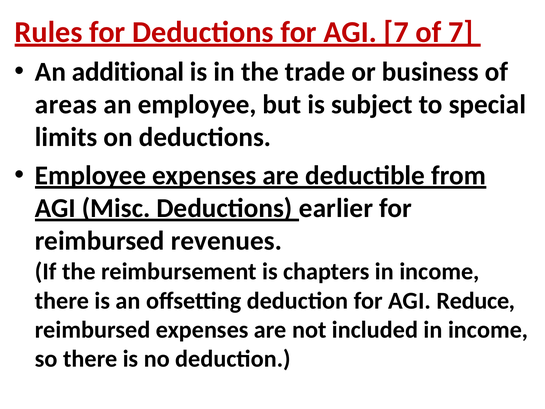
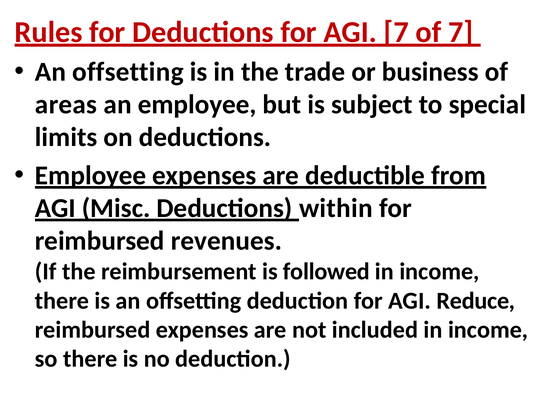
additional: additional -> offsetting (128, 72)
earlier: earlier -> within (336, 208)
chapters: chapters -> followed (326, 271)
